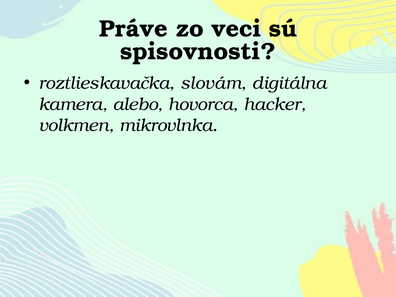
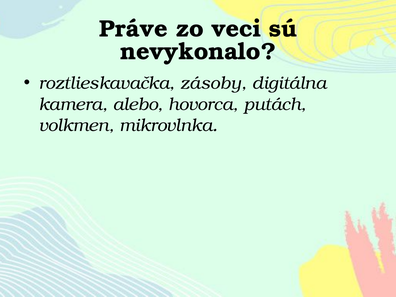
spisovnosti: spisovnosti -> nevykonalo (198, 52)
slovám: slovám -> zásoby (213, 83)
hacker: hacker -> putách (275, 104)
